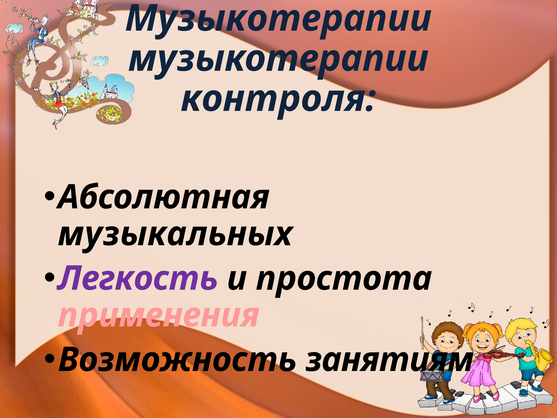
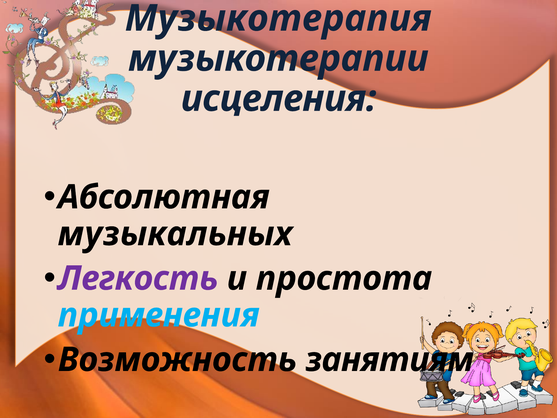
Музыкотерапии: Музыкотерапии -> Музыкотерапия (278, 18)
контроля: контроля -> исцеления (279, 99)
применения colour: pink -> light blue (159, 315)
